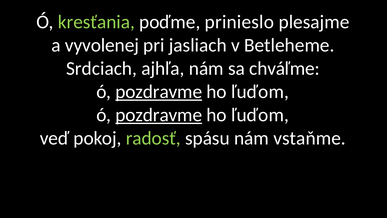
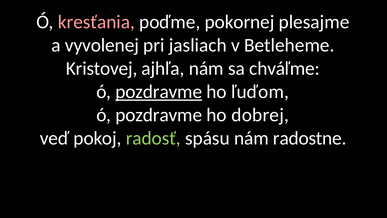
kresťania colour: light green -> pink (96, 22)
prinieslo: prinieslo -> pokornej (240, 22)
Srdciach: Srdciach -> Kristovej (102, 68)
pozdravme underline: present -> none (159, 115)
ľuďom: ľuďom -> dobrej (260, 115)
vstaňme: vstaňme -> radostne (310, 138)
